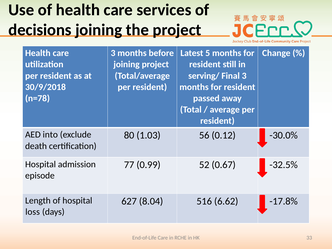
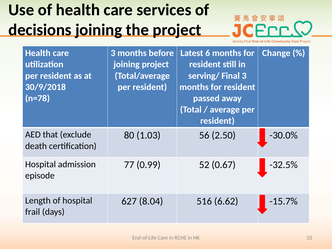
5: 5 -> 6 (208, 53)
into: into -> that (50, 135)
0.12: 0.12 -> 2.50 (224, 135)
-17.8%: -17.8% -> -15.7% (284, 201)
loss: loss -> frail (33, 212)
